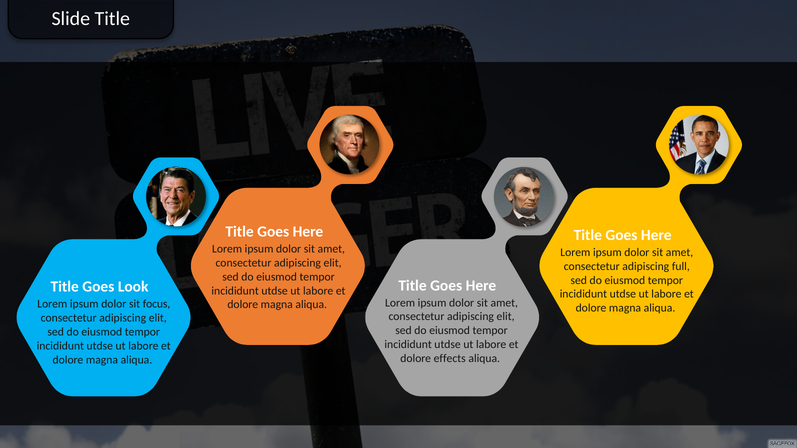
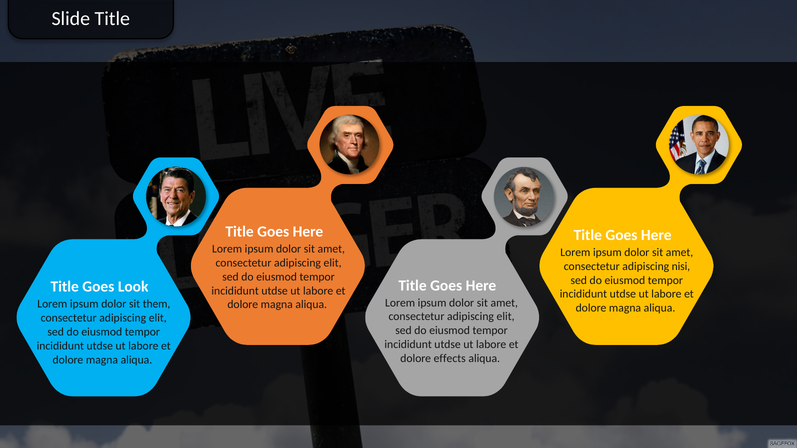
full: full -> nisi (681, 266)
focus: focus -> them (157, 304)
